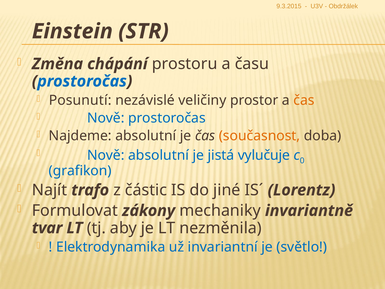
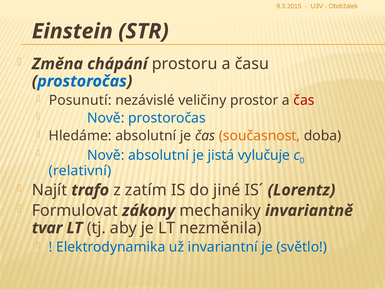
čas colour: orange -> red (304, 100)
Najdeme: Najdeme -> Hledáme (80, 136)
grafikon: grafikon -> relativní (80, 171)
částic: částic -> zatím (146, 190)
